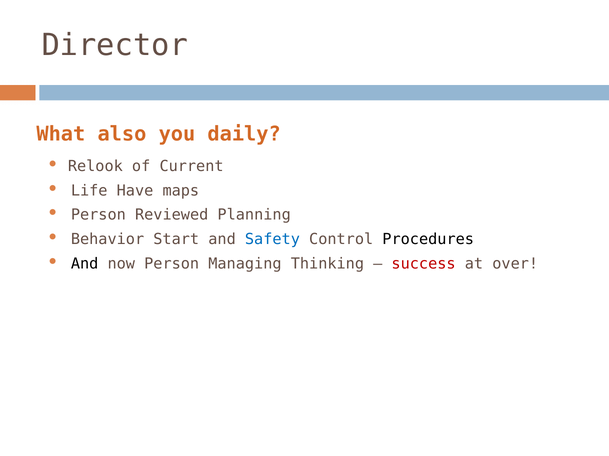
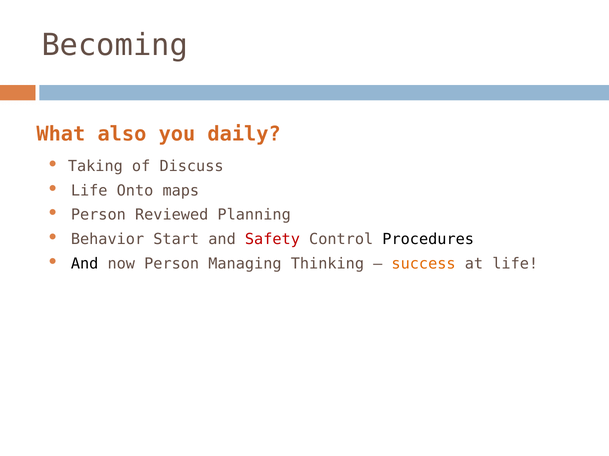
Director: Director -> Becoming (115, 45)
Relook: Relook -> Taking (95, 167)
Current: Current -> Discuss (192, 167)
Have: Have -> Onto (135, 191)
Safety colour: blue -> red (272, 240)
success colour: red -> orange (424, 264)
at over: over -> life (515, 264)
